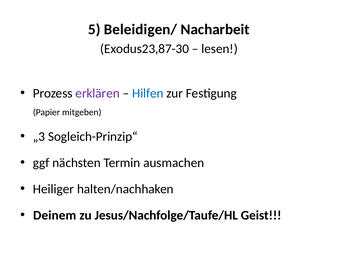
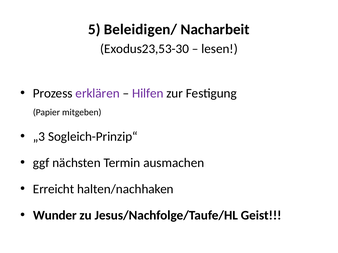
Exodus23,87-30: Exodus23,87-30 -> Exodus23,53-30 (145, 49)
Hilfen colour: blue -> purple (148, 94)
Heiliger: Heiliger -> Erreicht (54, 189)
Deinem: Deinem -> Wunder (55, 216)
